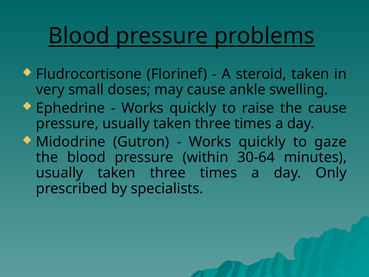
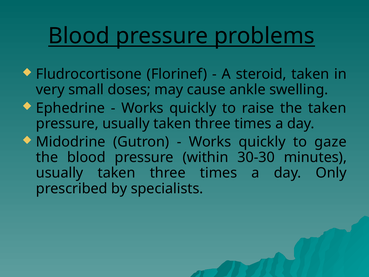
the cause: cause -> taken (327, 108)
30-64: 30-64 -> 30-30 (256, 157)
